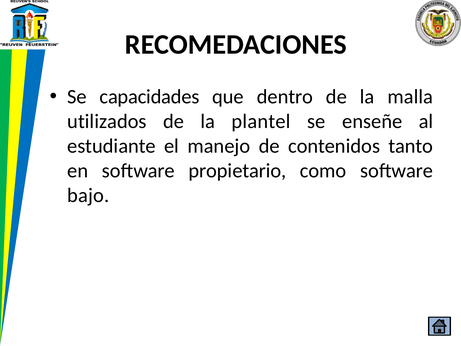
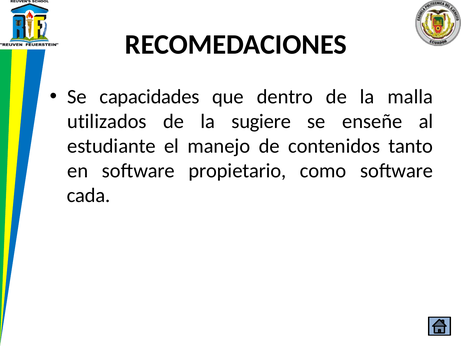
plantel: plantel -> sugiere (261, 121)
bajo: bajo -> cada (89, 195)
